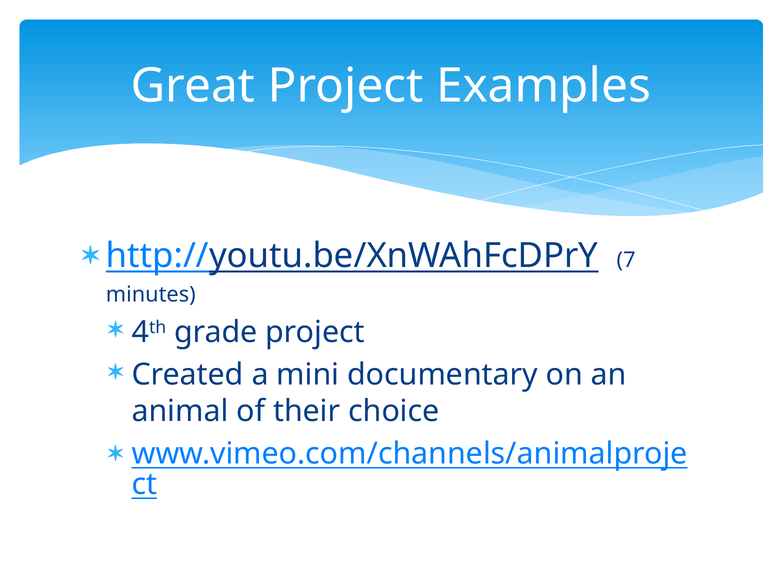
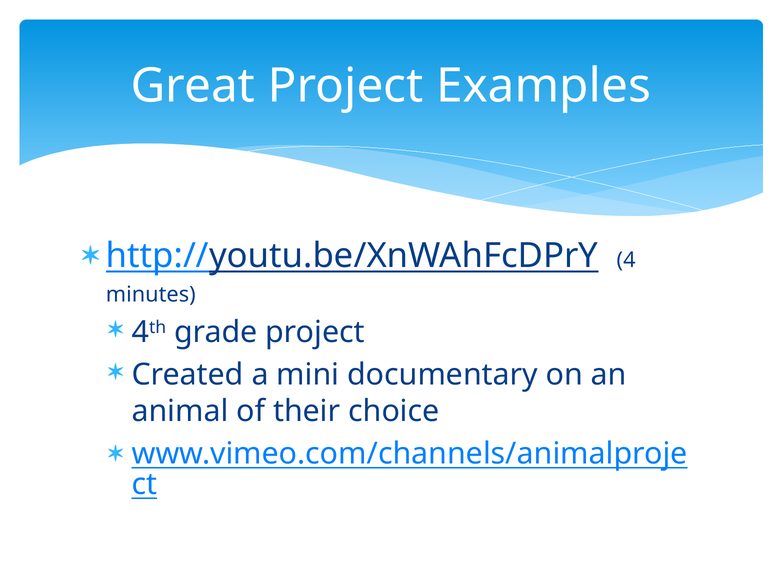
7: 7 -> 4 (626, 260)
